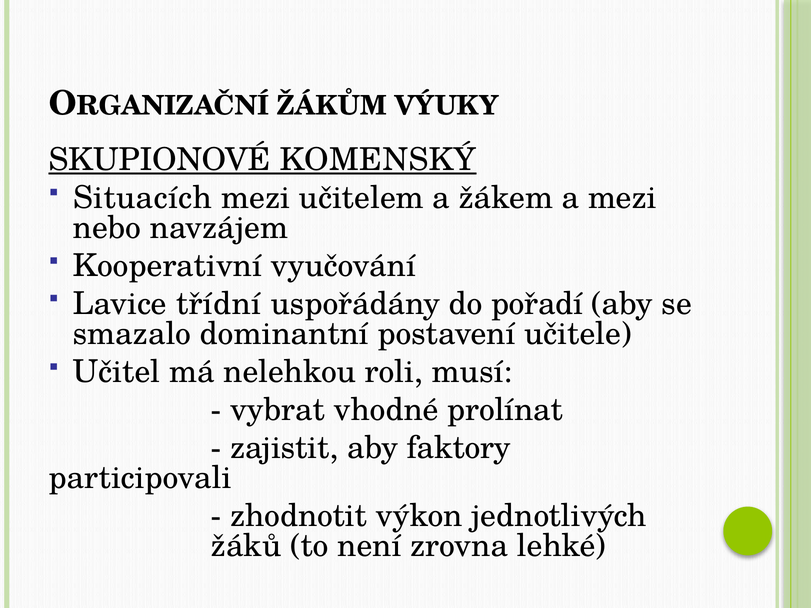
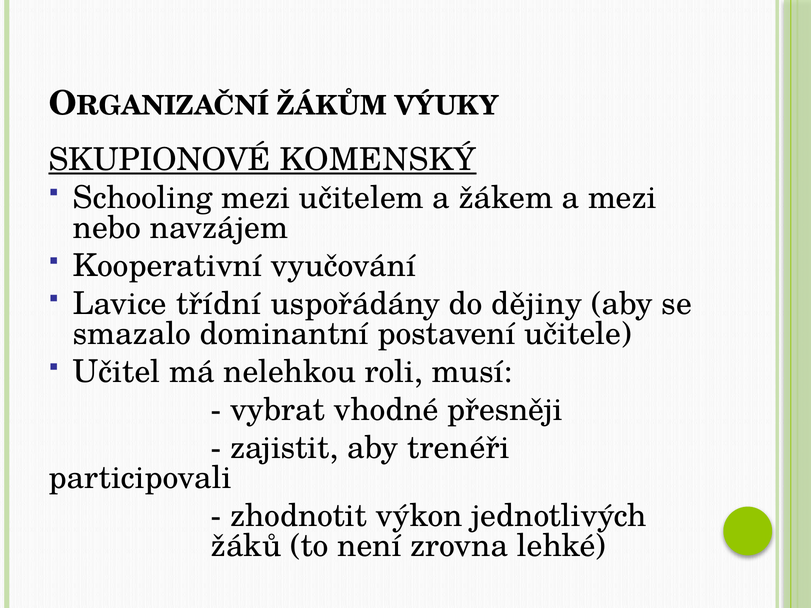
Situacích: Situacích -> Schooling (143, 198)
pořadí: pořadí -> dějiny (537, 304)
prolínat: prolínat -> přesněji (505, 410)
faktory: faktory -> trenéři (458, 448)
